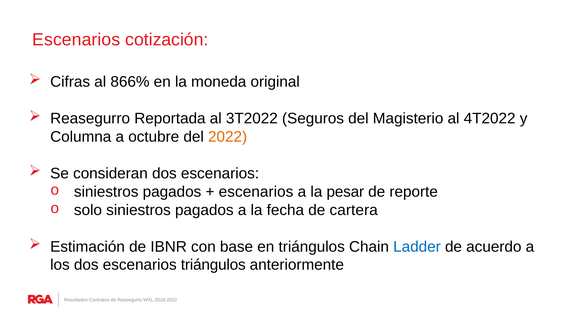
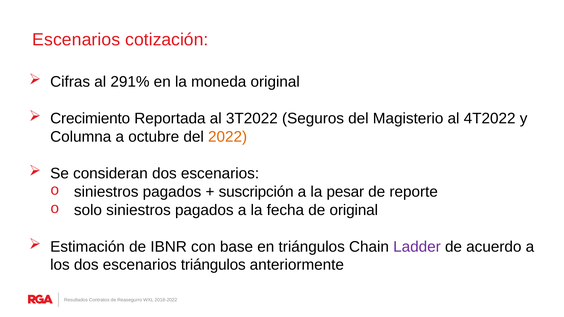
866%: 866% -> 291% (130, 82)
Reasegurro: Reasegurro -> Crecimiento (90, 119)
escenarios: escenarios -> suscripción (256, 192)
de cartera: cartera -> original (354, 210)
Ladder colour: blue -> purple (417, 247)
